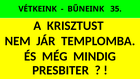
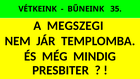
KRISZTUST: KRISZTUST -> MEGSZEGI (75, 26)
